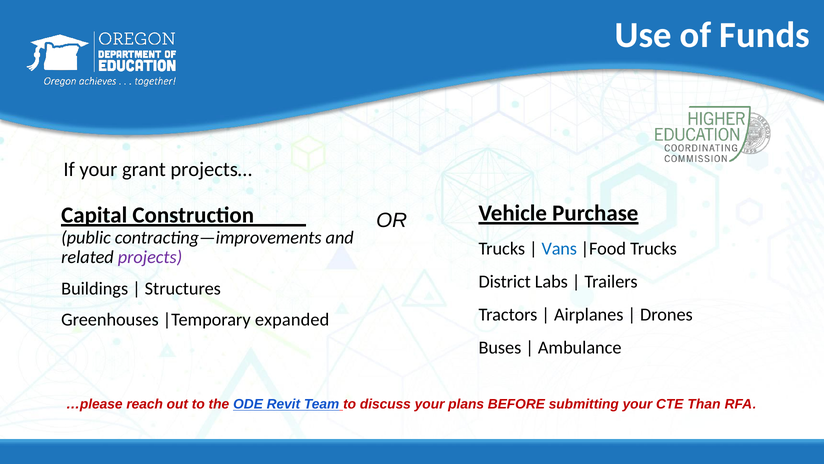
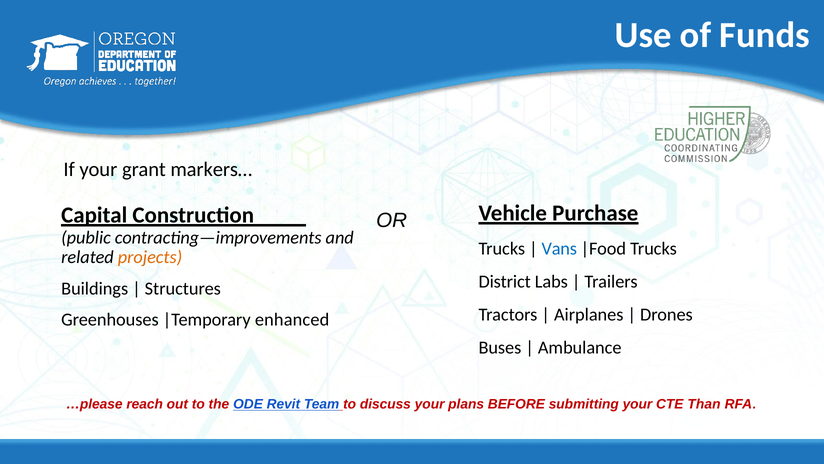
projects…: projects… -> markers… (211, 169)
projects colour: purple -> orange (150, 257)
expanded: expanded -> enhanced (292, 319)
